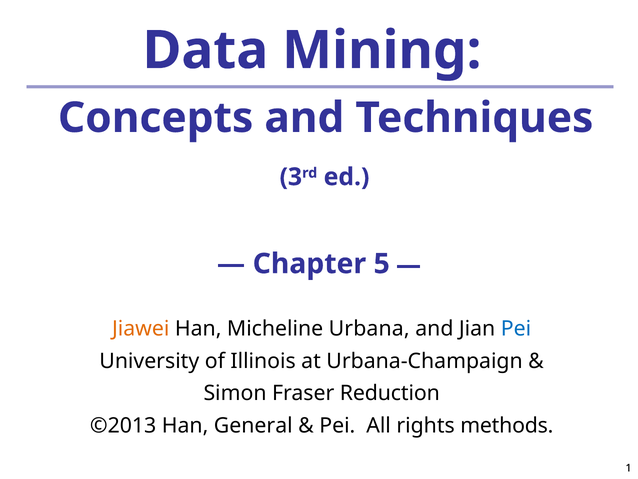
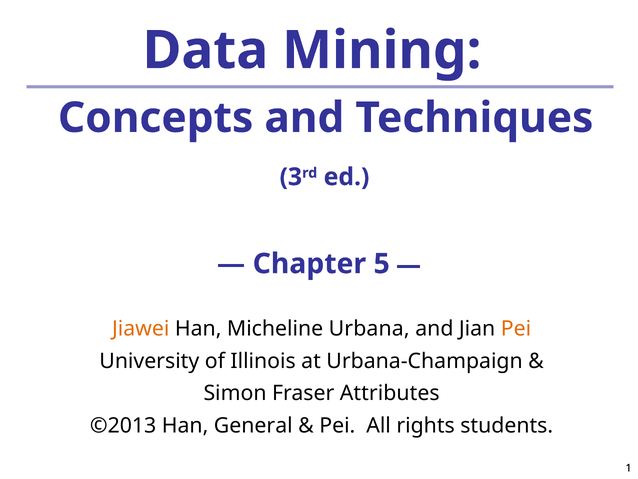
Pei colour: blue -> orange (516, 328)
Reduction: Reduction -> Attributes (390, 393)
methods: methods -> students (507, 425)
